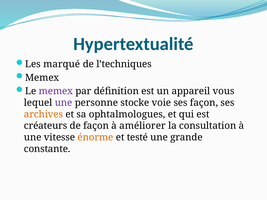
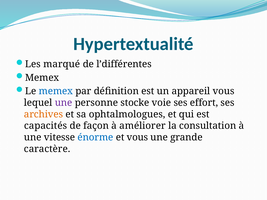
l’techniques: l’techniques -> l’différentes (124, 64)
memex colour: purple -> blue (56, 91)
ses façon: façon -> effort (204, 103)
créateurs: créateurs -> capacités (46, 126)
énorme colour: orange -> blue (95, 138)
et testé: testé -> vous (137, 138)
constante: constante -> caractère (47, 149)
